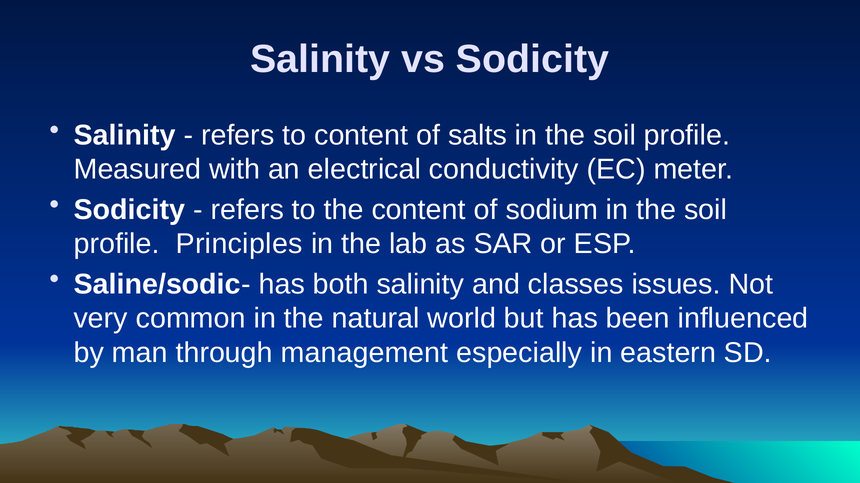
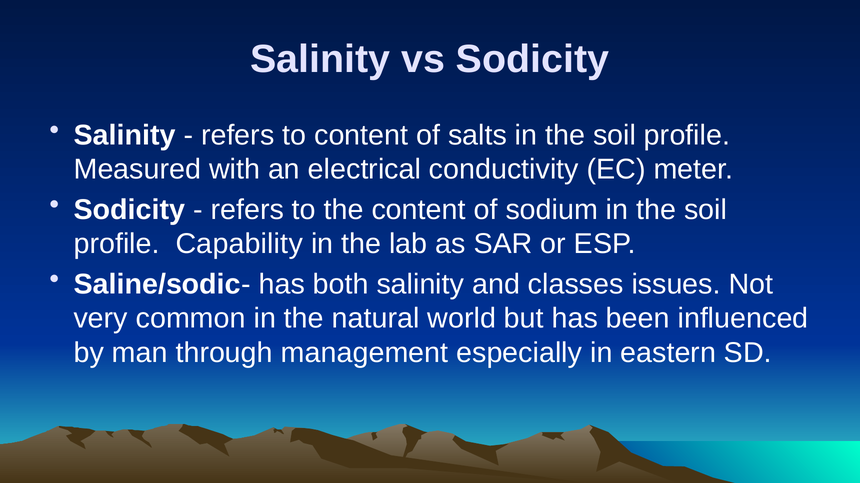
Principles: Principles -> Capability (239, 244)
